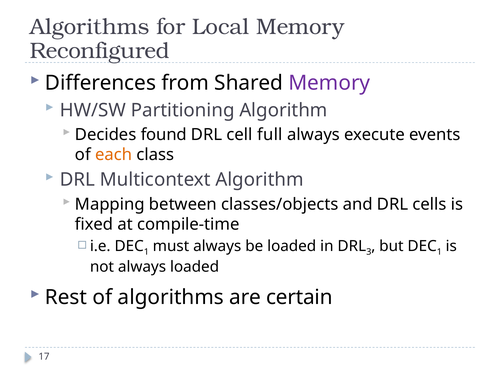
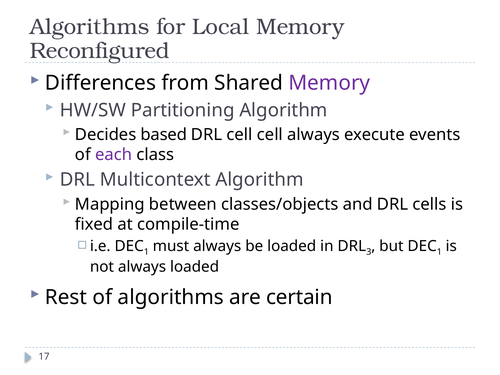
found: found -> based (164, 135)
cell full: full -> cell (270, 135)
each colour: orange -> purple (114, 155)
